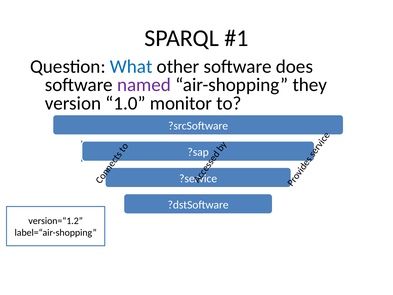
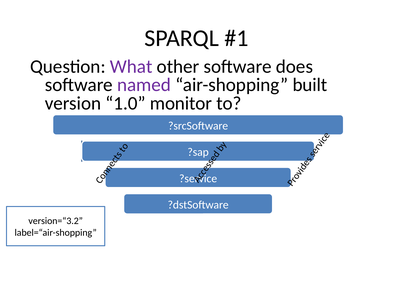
What colour: blue -> purple (131, 66)
they: they -> built (310, 85)
version=“1.2: version=“1.2 -> version=“3.2 (56, 221)
